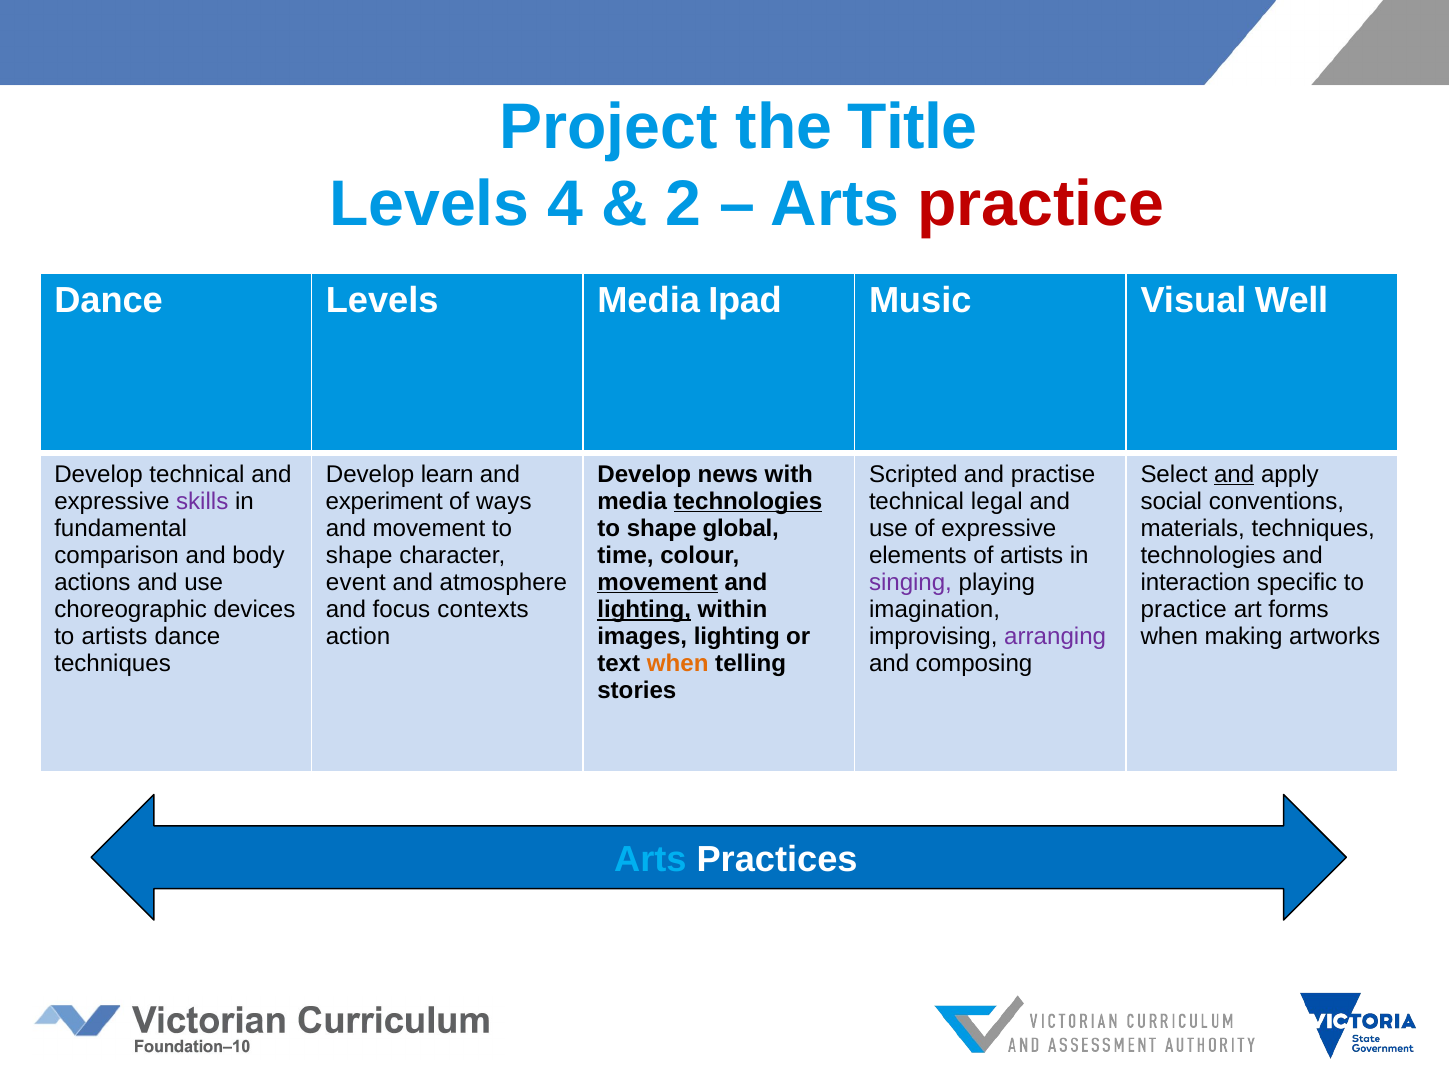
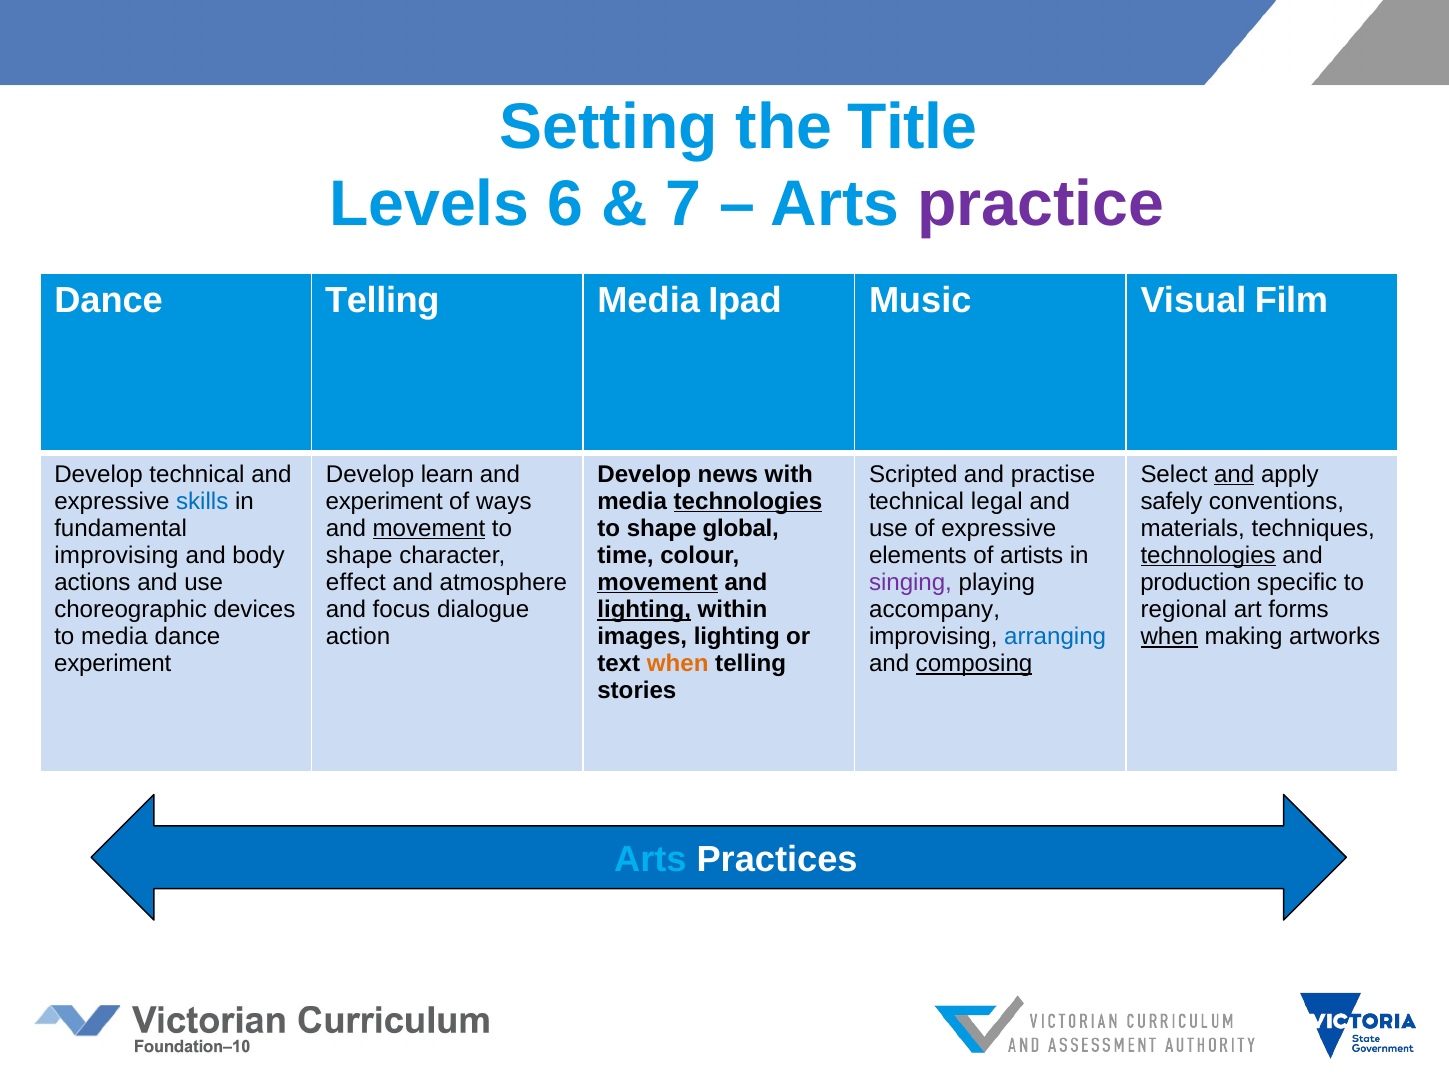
Project: Project -> Setting (609, 127)
4: 4 -> 6 (565, 204)
2: 2 -> 7 (684, 204)
practice colour: red -> purple (1041, 204)
Dance Levels: Levels -> Telling (382, 301)
Well: Well -> Film (1291, 301)
skills colour: purple -> blue (202, 501)
social: social -> safely (1171, 501)
movement underline: none -> present (429, 528)
comparison: comparison -> improvising (116, 555)
technologies underline: none -> present (1208, 555)
event: event -> effect (356, 582)
interaction: interaction -> production (1196, 582)
contexts: contexts -> dialogue (483, 609)
imagination: imagination -> accompany (934, 609)
practice: practice -> regional (1184, 609)
to artists: artists -> media (114, 636)
arranging colour: purple -> blue (1055, 636)
when underline: none -> present (1169, 636)
techniques: techniques -> experiment (113, 663)
composing underline: none -> present (974, 663)
